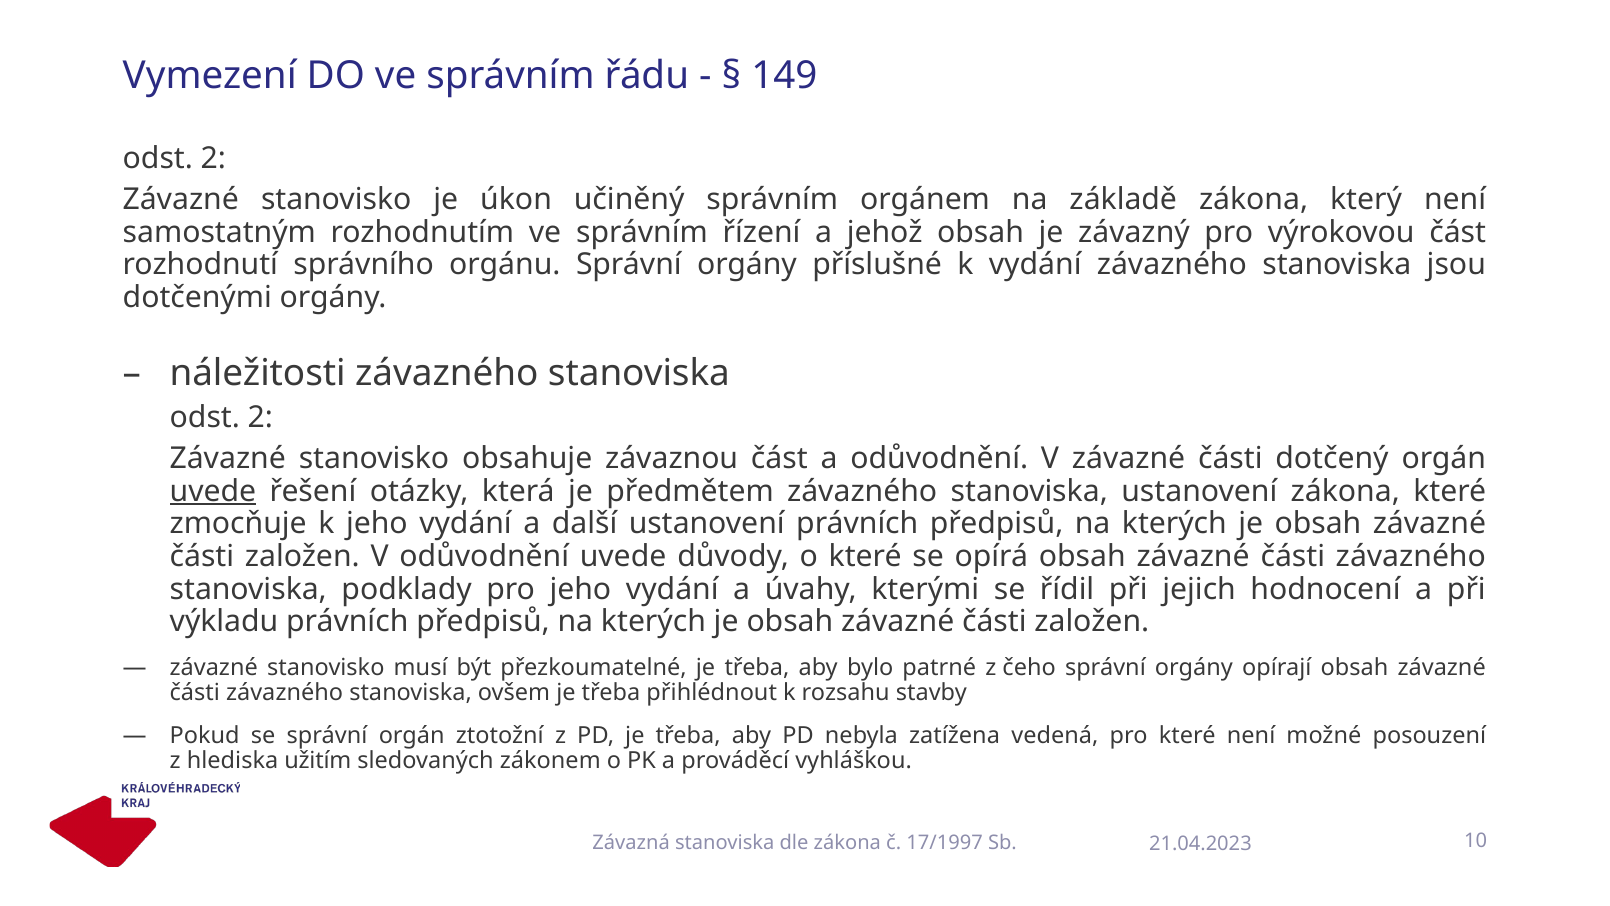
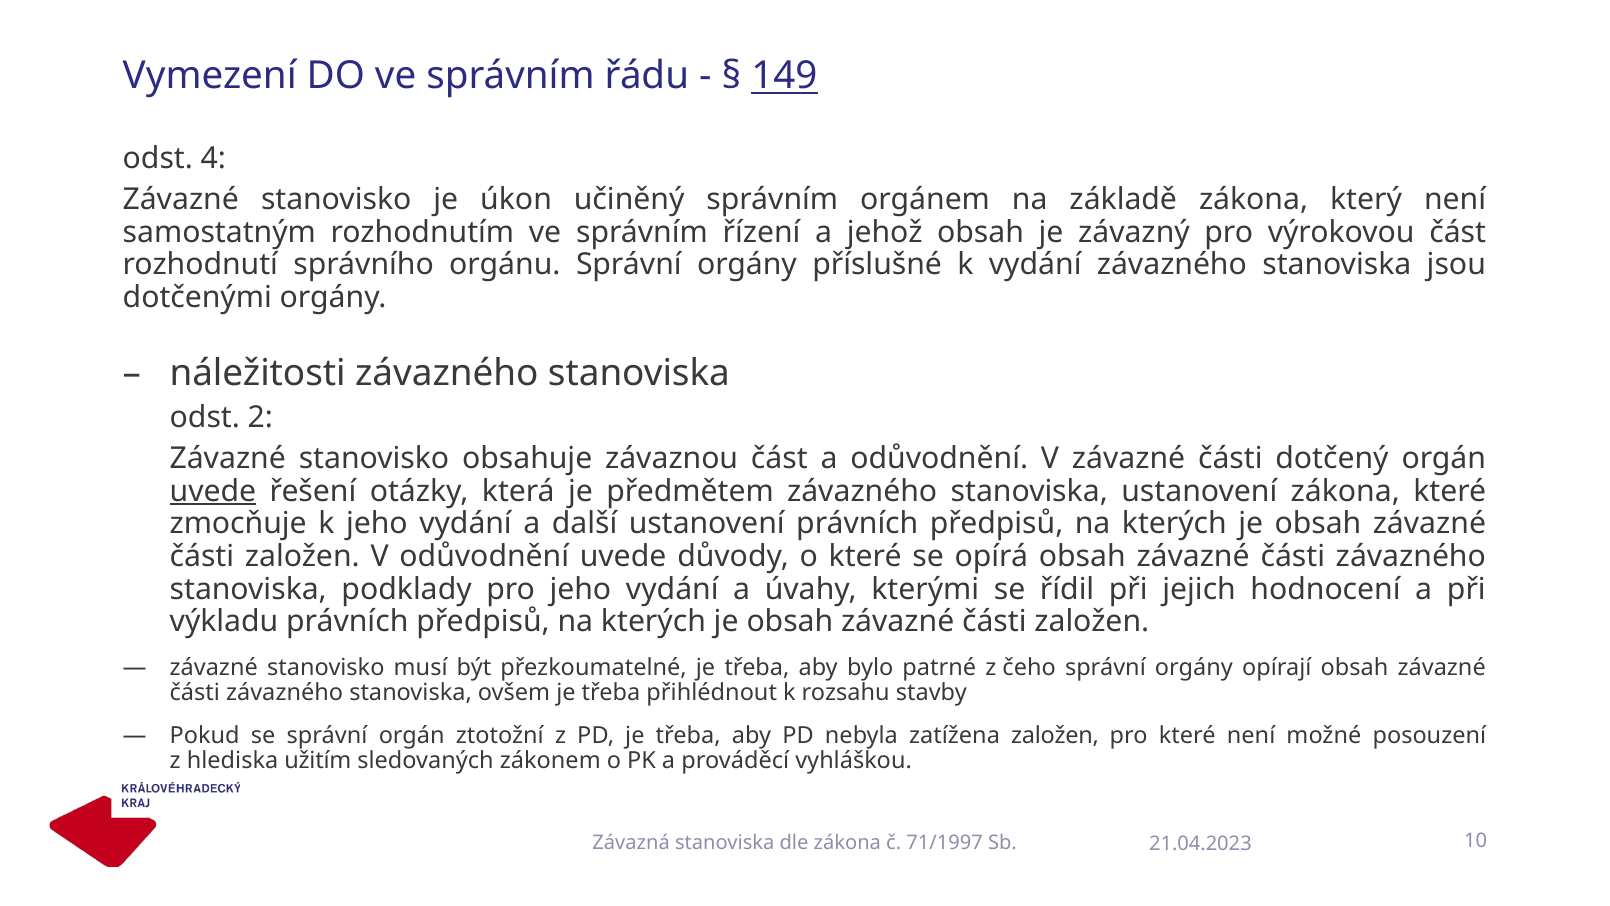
149 underline: none -> present (784, 76)
2: 2 -> 4 (213, 158)
zatížena vedená: vedená -> založen (1055, 735)
17/1997: 17/1997 -> 71/1997 (945, 843)
